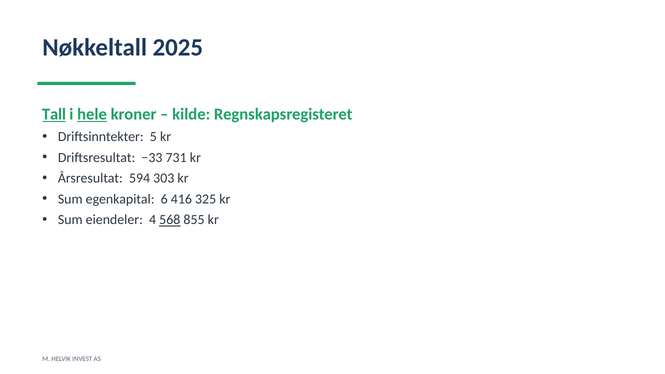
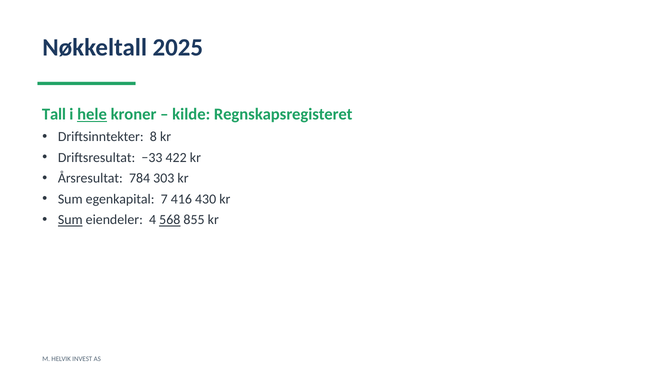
Tall underline: present -> none (54, 114)
5: 5 -> 8 (153, 137)
731: 731 -> 422 (176, 158)
594: 594 -> 784 (140, 178)
6: 6 -> 7 (164, 199)
325: 325 -> 430 (206, 199)
Sum underline: none -> present (70, 220)
